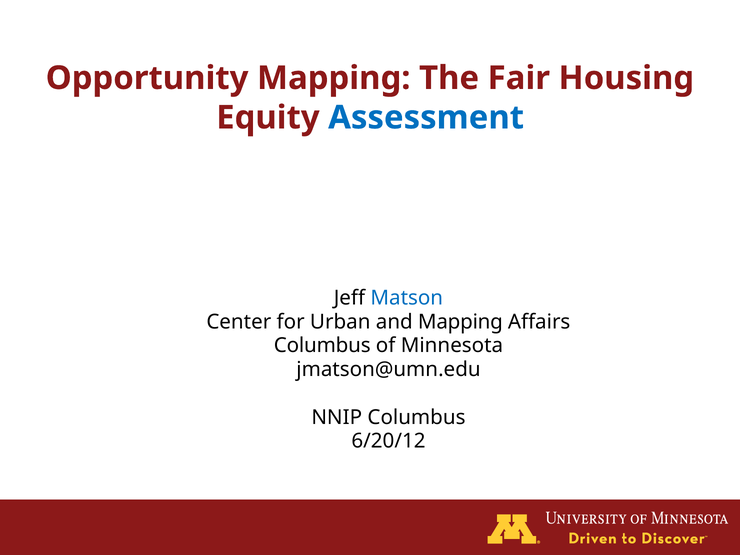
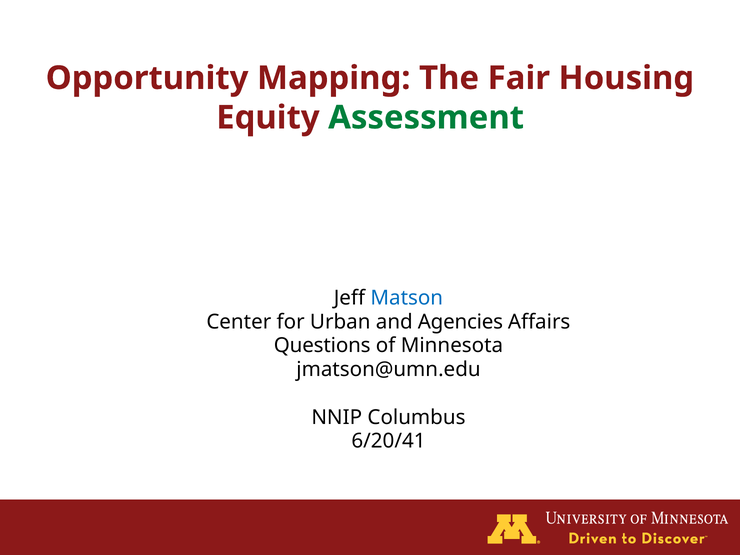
Assessment colour: blue -> green (426, 118)
and Mapping: Mapping -> Agencies (460, 322)
Columbus: Columbus -> Questions (322, 346)
6/20/12: 6/20/12 -> 6/20/41 (389, 441)
